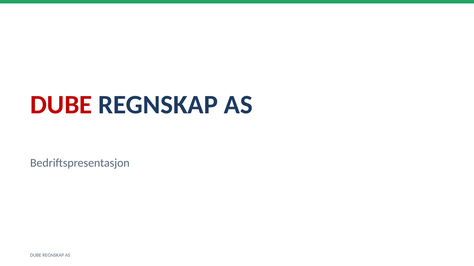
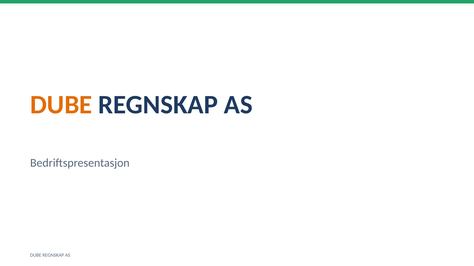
DUBE colour: red -> orange (61, 105)
